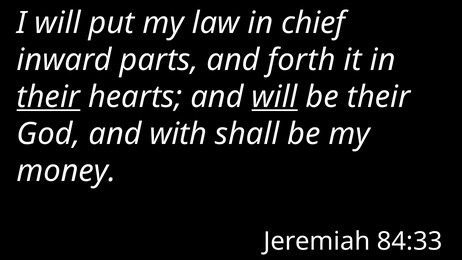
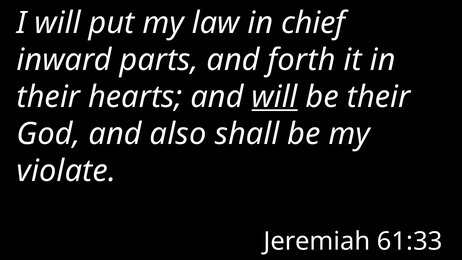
their underline: present -> none (48, 97)
with: with -> also (178, 134)
money: money -> violate (66, 171)
84:33: 84:33 -> 61:33 (410, 241)
